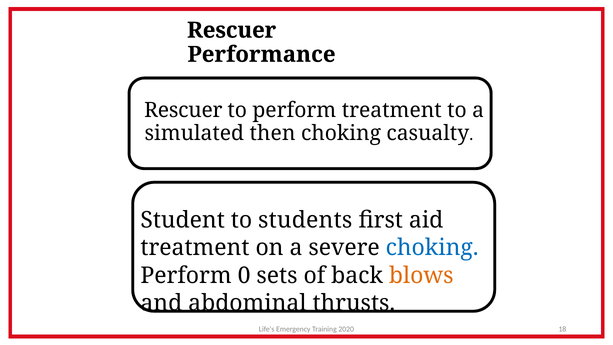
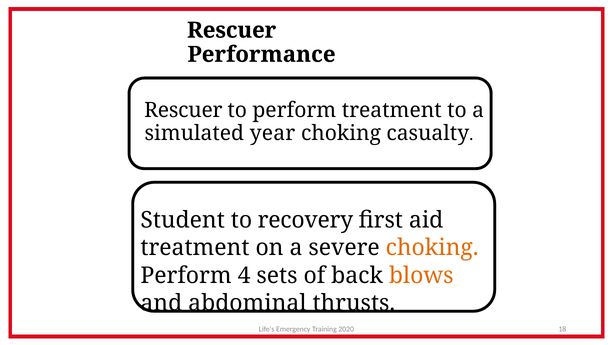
then: then -> year (272, 133)
students: students -> recovery (305, 220)
choking colour: blue -> orange (432, 248)
0: 0 -> 4 (244, 275)
